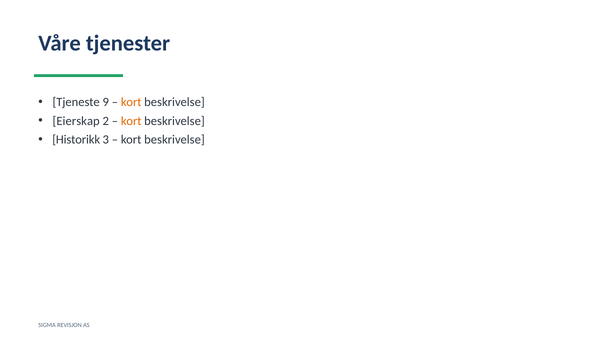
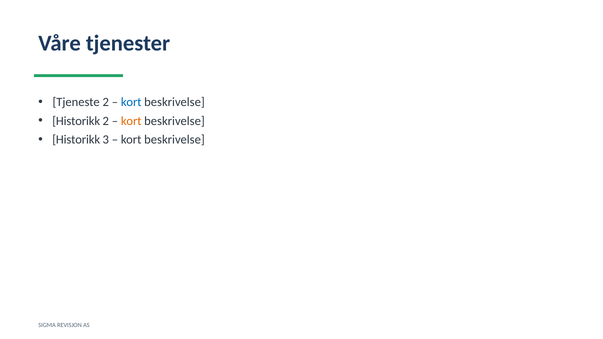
Tjeneste 9: 9 -> 2 (106, 102)
kort colour: orange -> blue (131, 102)
Eierskap: Eierskap -> Historikk (76, 121)
